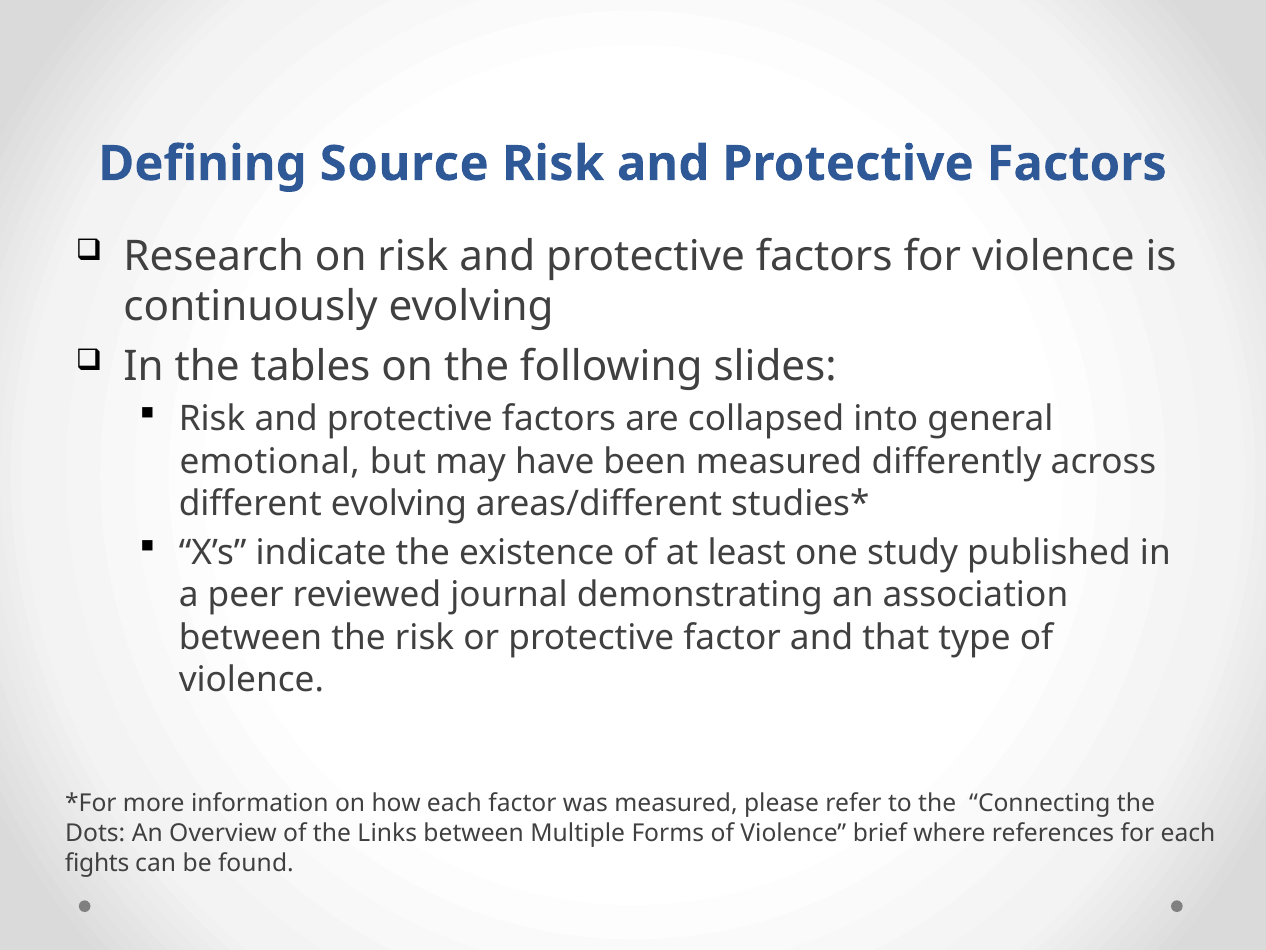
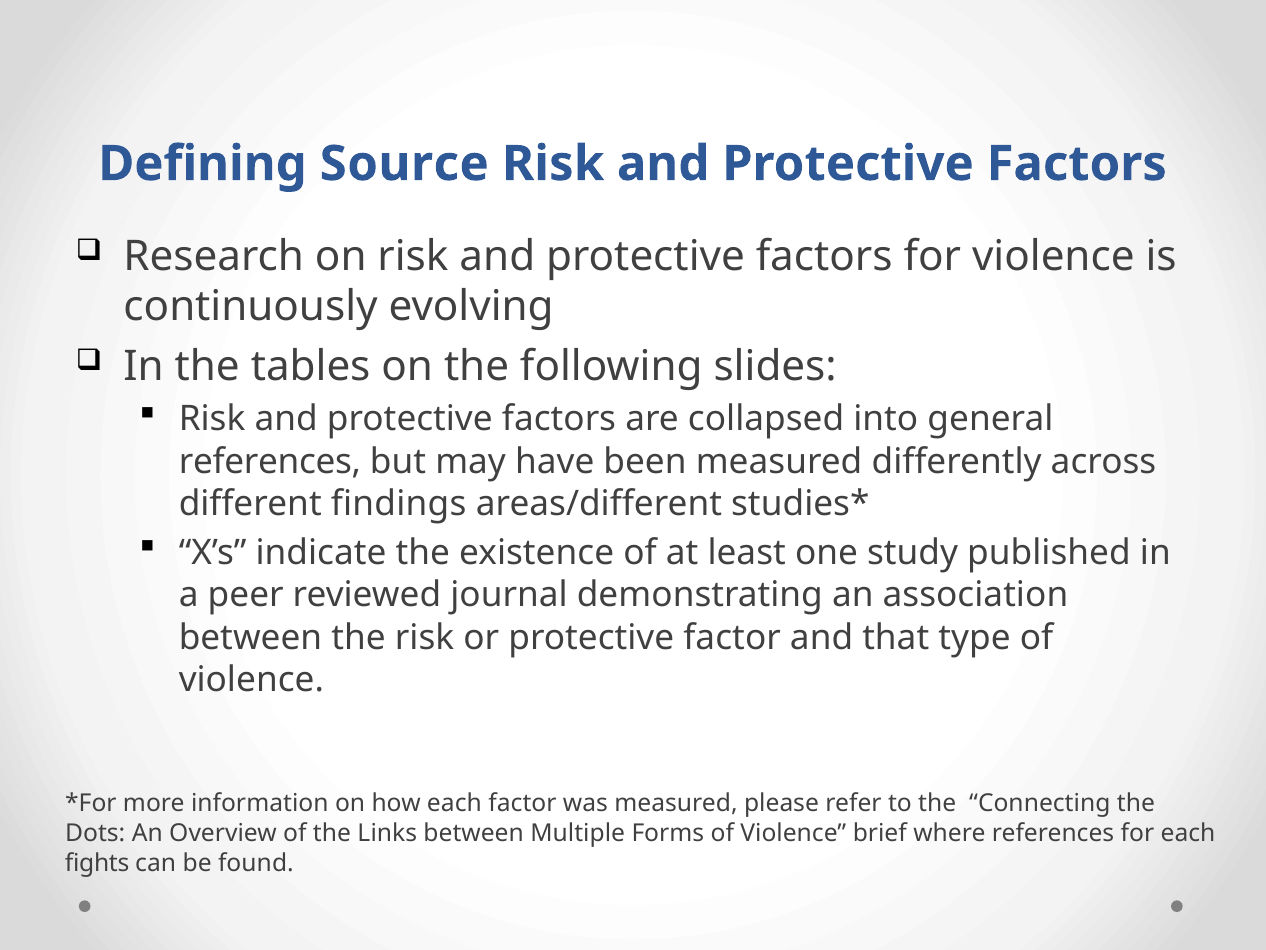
emotional: emotional -> references (270, 461)
different evolving: evolving -> findings (399, 503)
